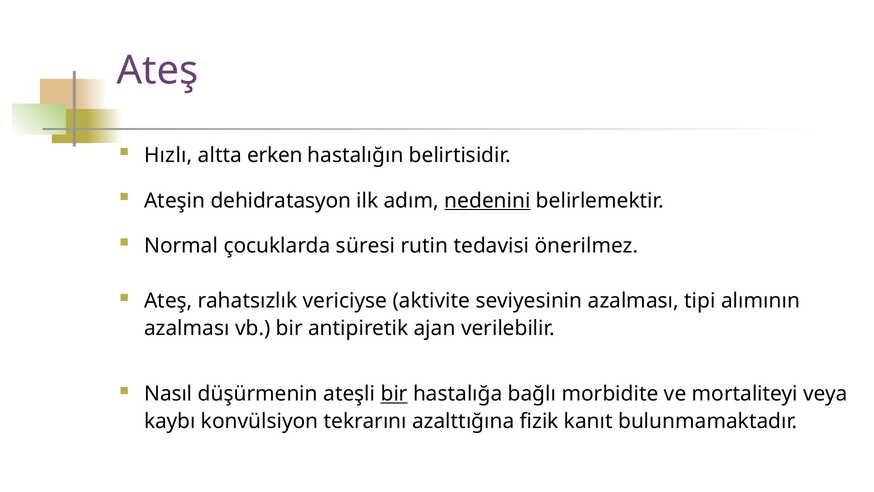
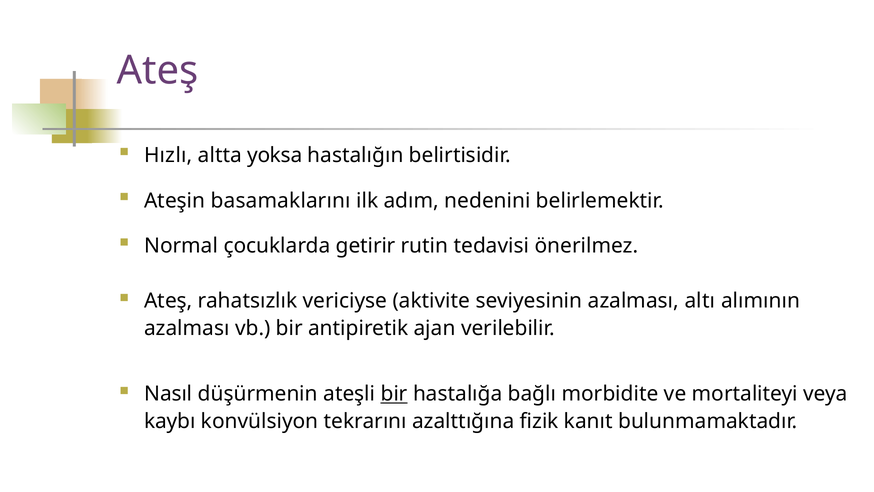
erken: erken -> yoksa (275, 155)
dehidratasyon: dehidratasyon -> basamaklarını (281, 200)
nedenini underline: present -> none (488, 200)
süresi: süresi -> getirir (366, 246)
tipi: tipi -> altı (700, 301)
